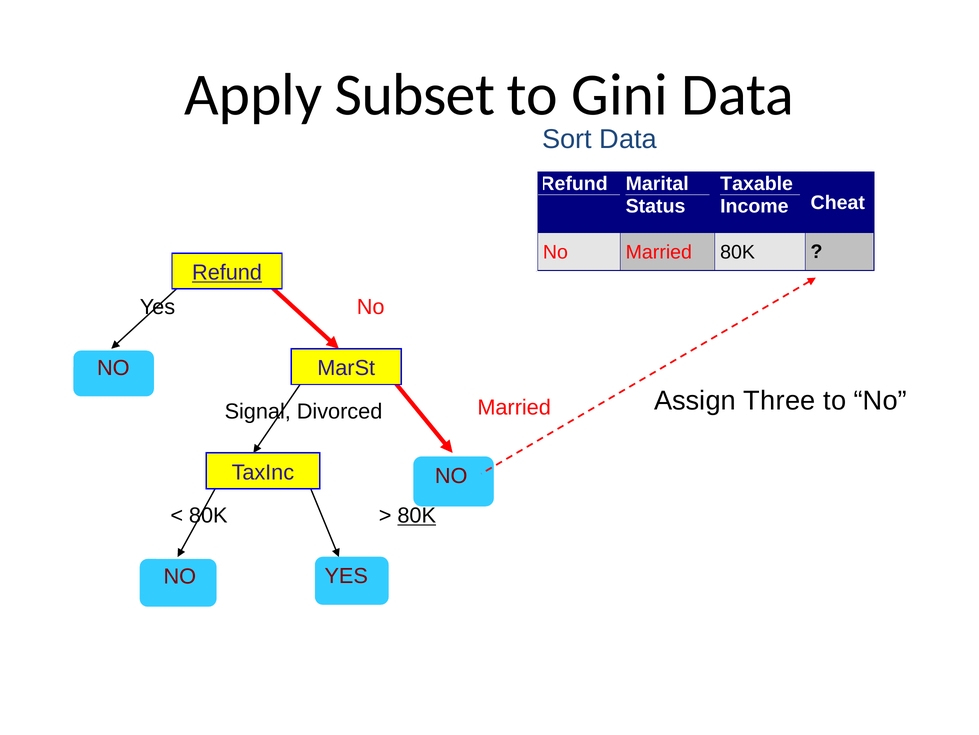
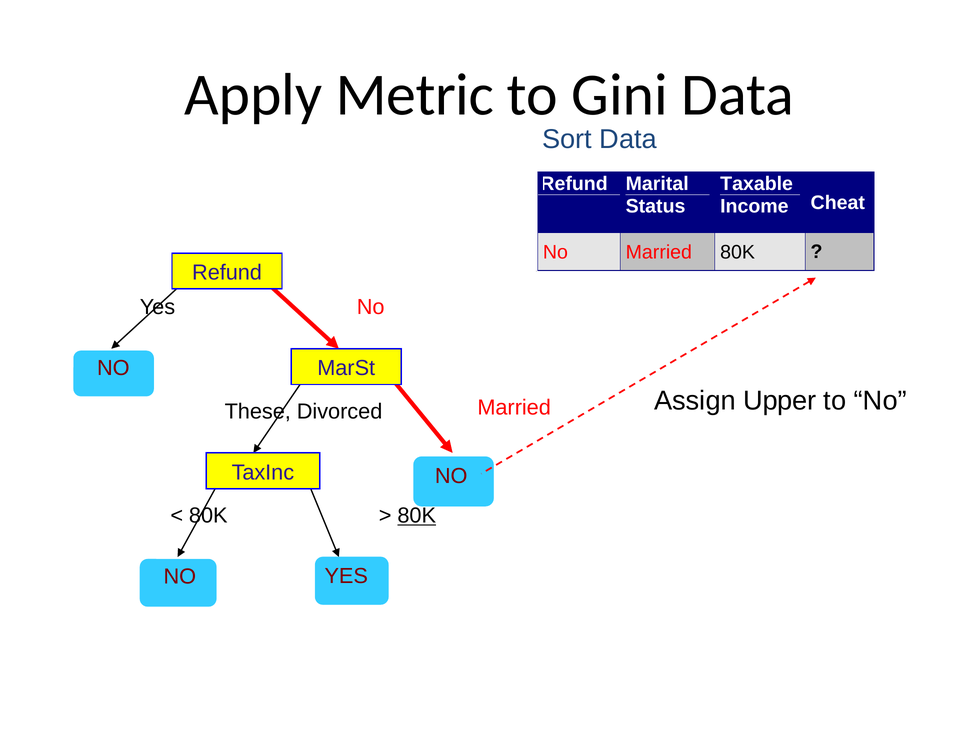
Subset: Subset -> Metric (415, 95)
Refund underline: present -> none (227, 272)
Three: Three -> Upper (780, 400)
Signal: Signal -> These (258, 411)
